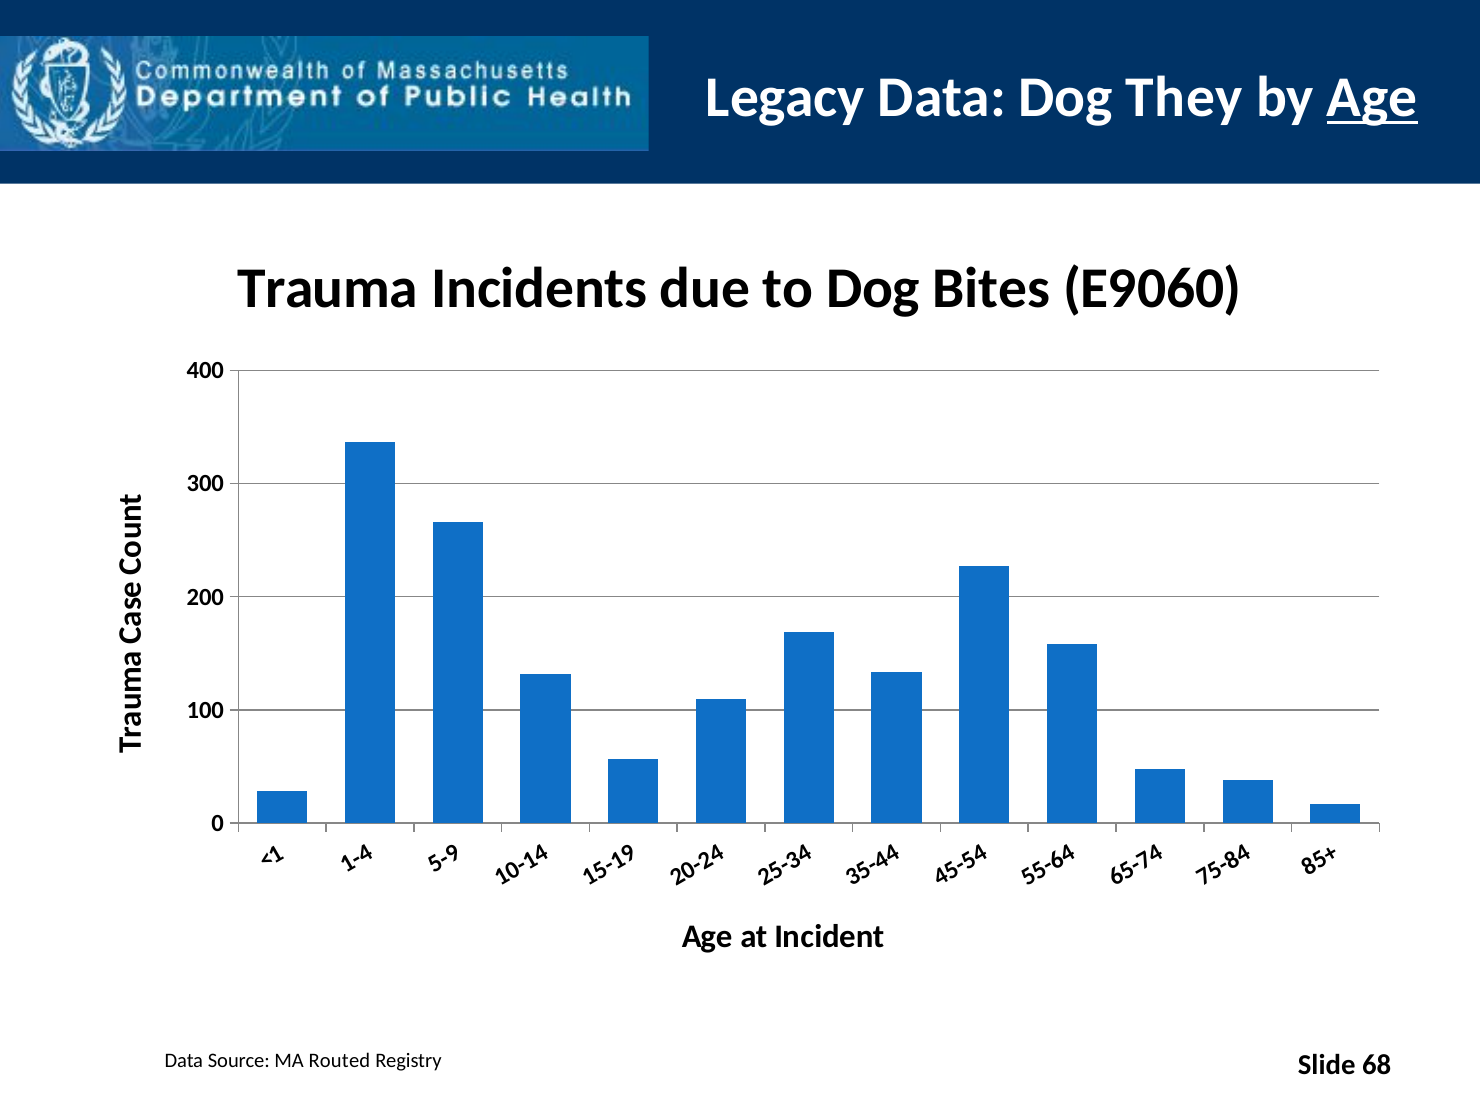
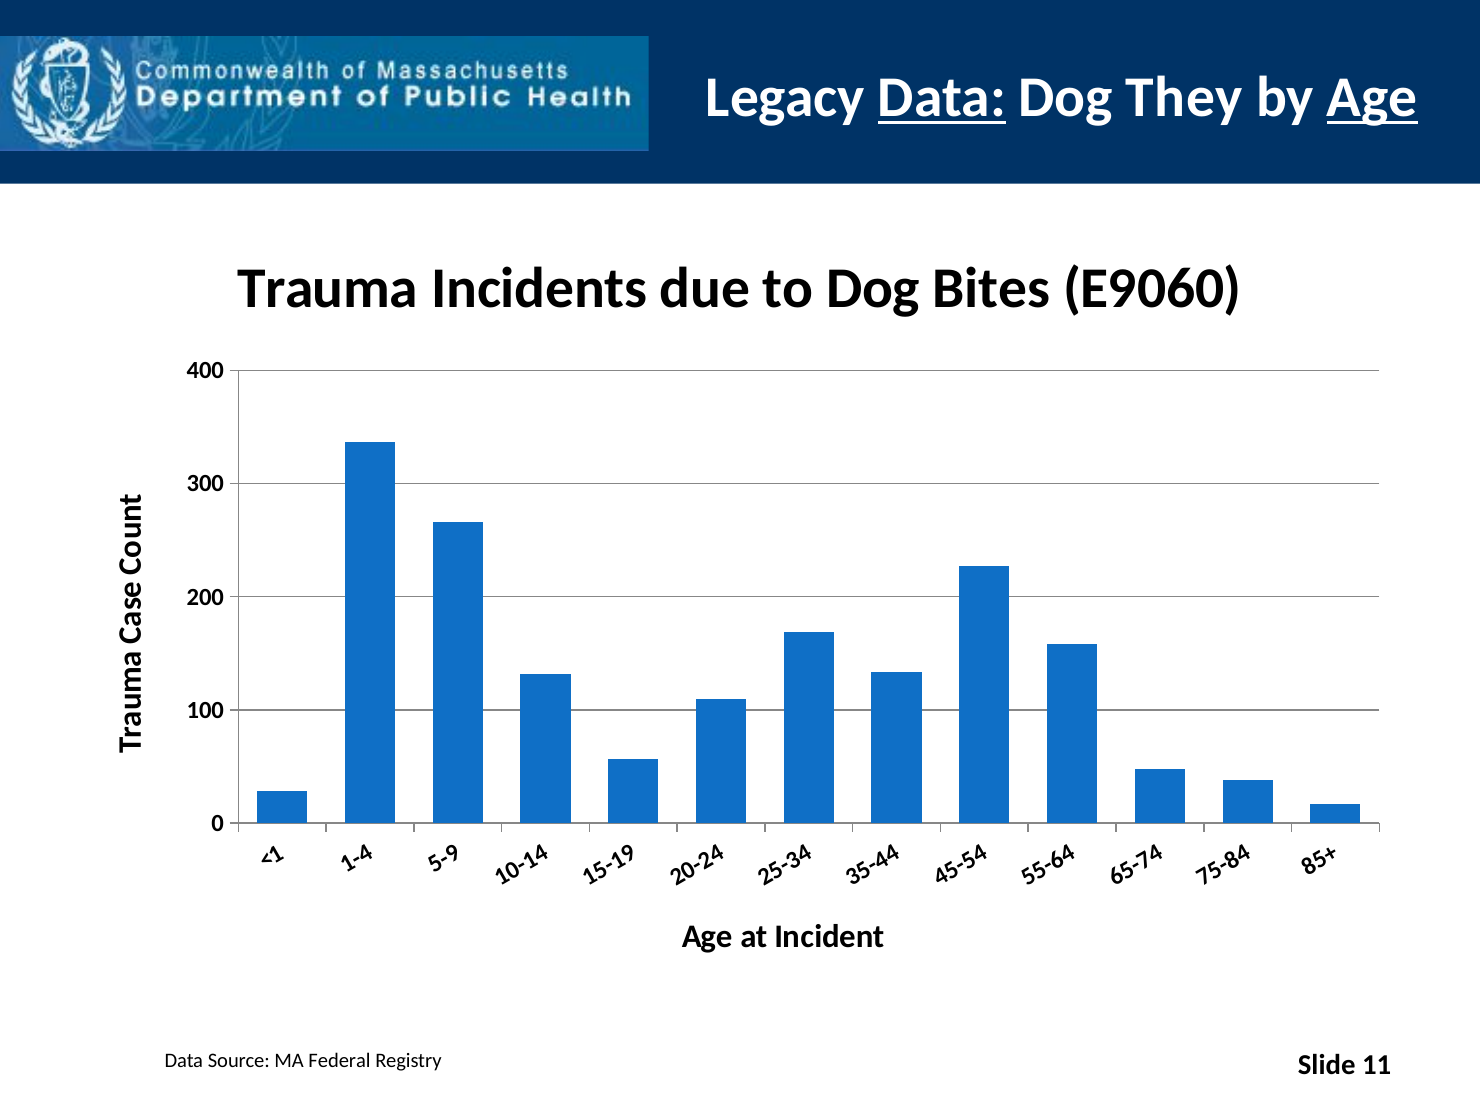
Data underline: none -> present (942, 98)
Routed: Routed -> Federal (340, 1061)
68: 68 -> 11 (1377, 1065)
